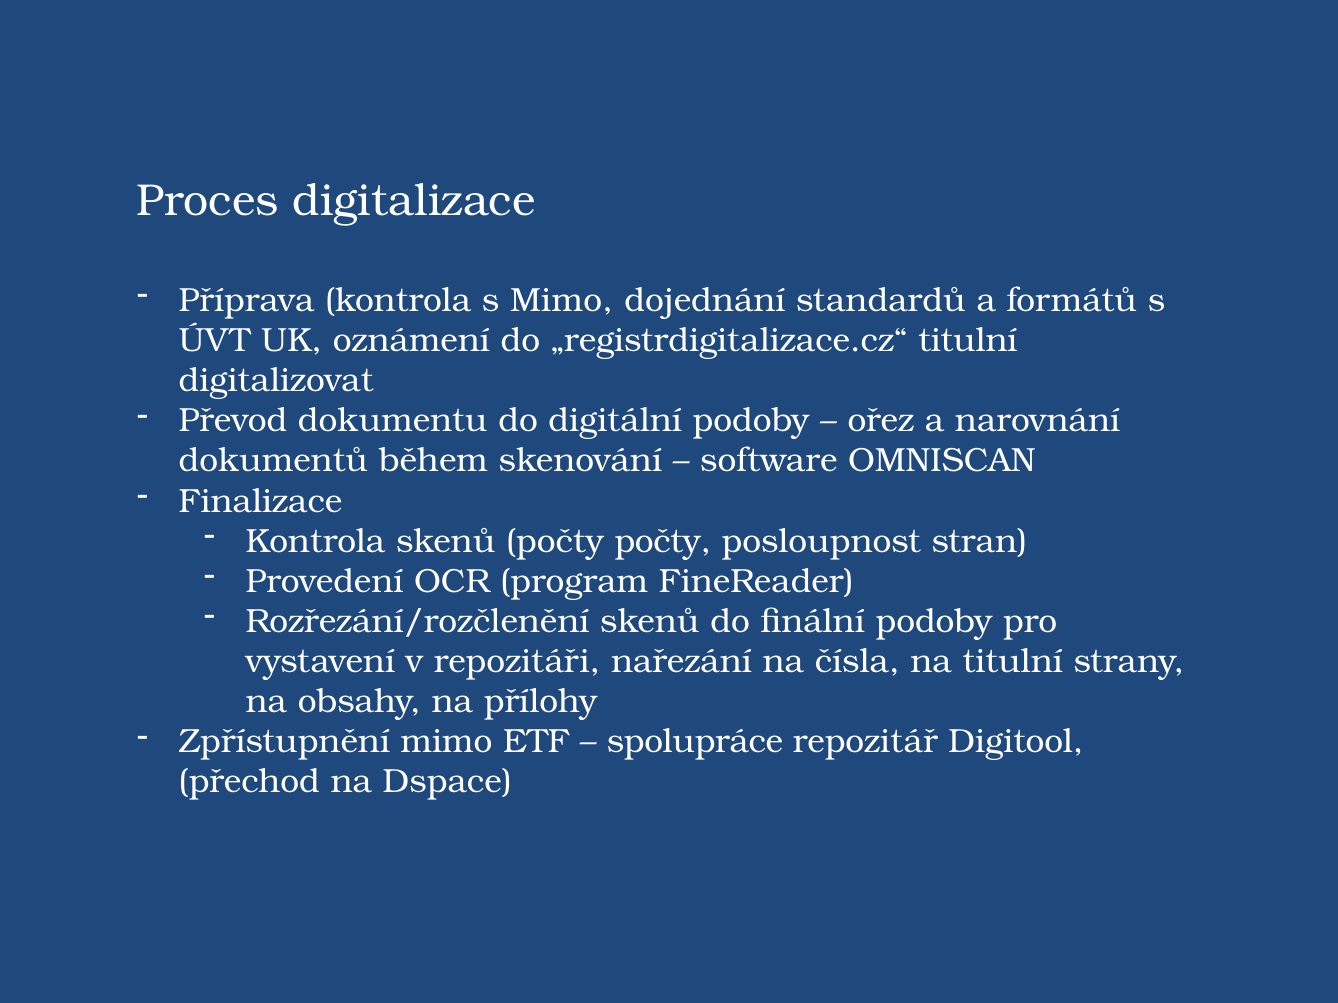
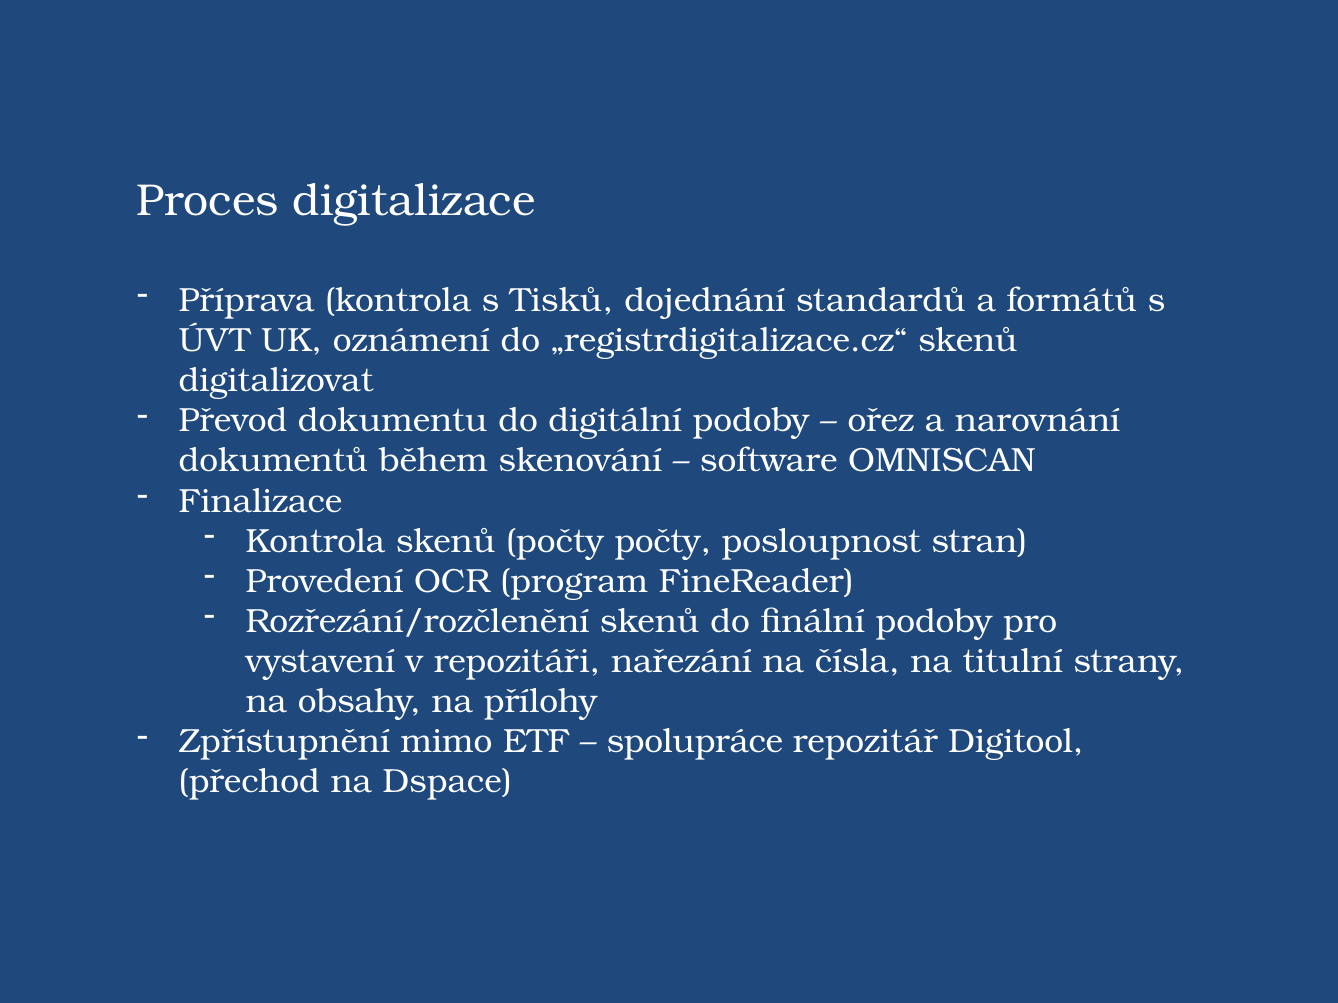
s Mimo: Mimo -> Tisků (562, 301)
„registrdigitalizace.cz“ titulní: titulní -> skenů (968, 341)
